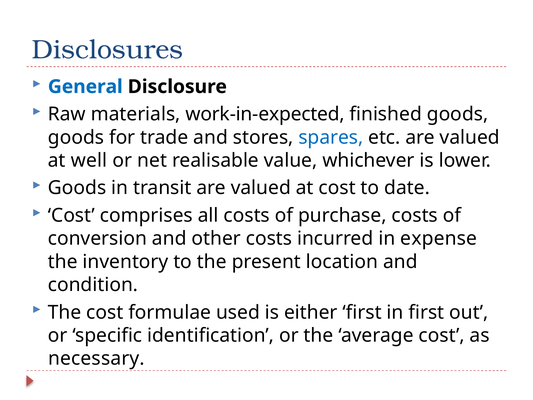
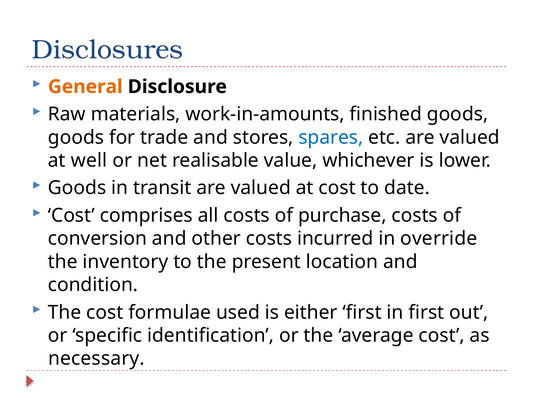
General colour: blue -> orange (85, 87)
work-in-expected: work-in-expected -> work-in-amounts (265, 114)
expense: expense -> override (439, 238)
